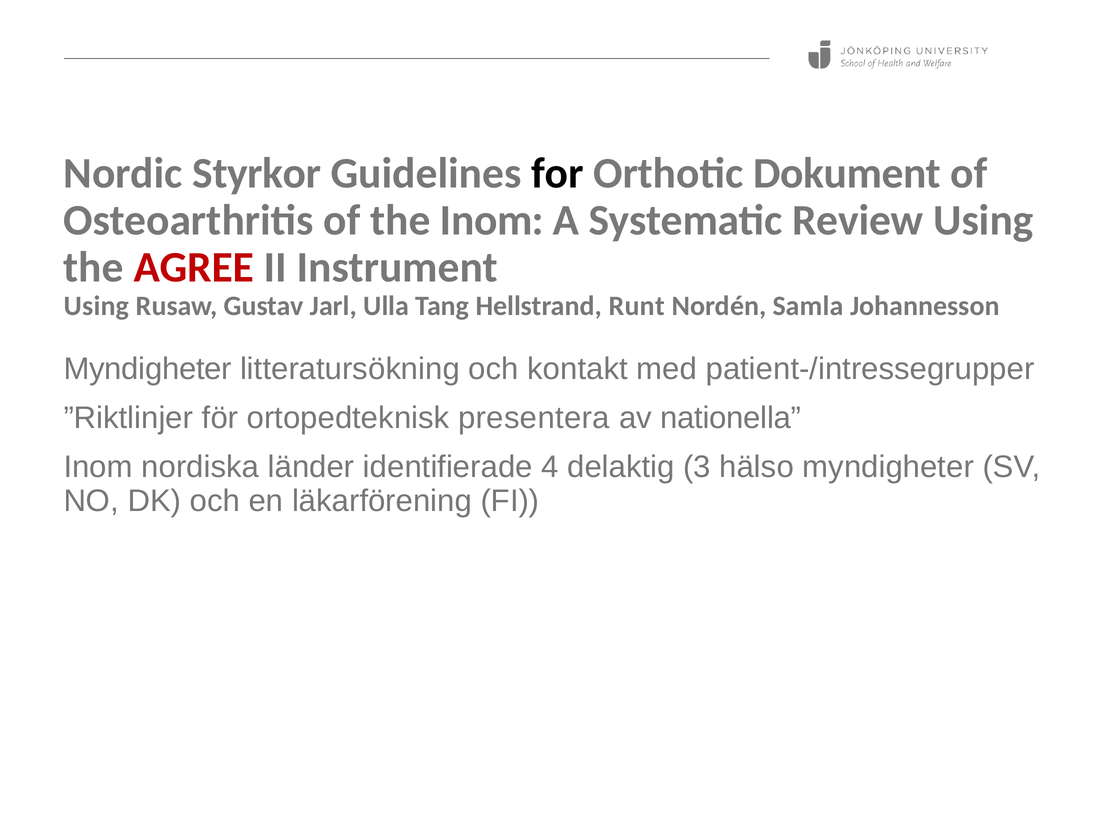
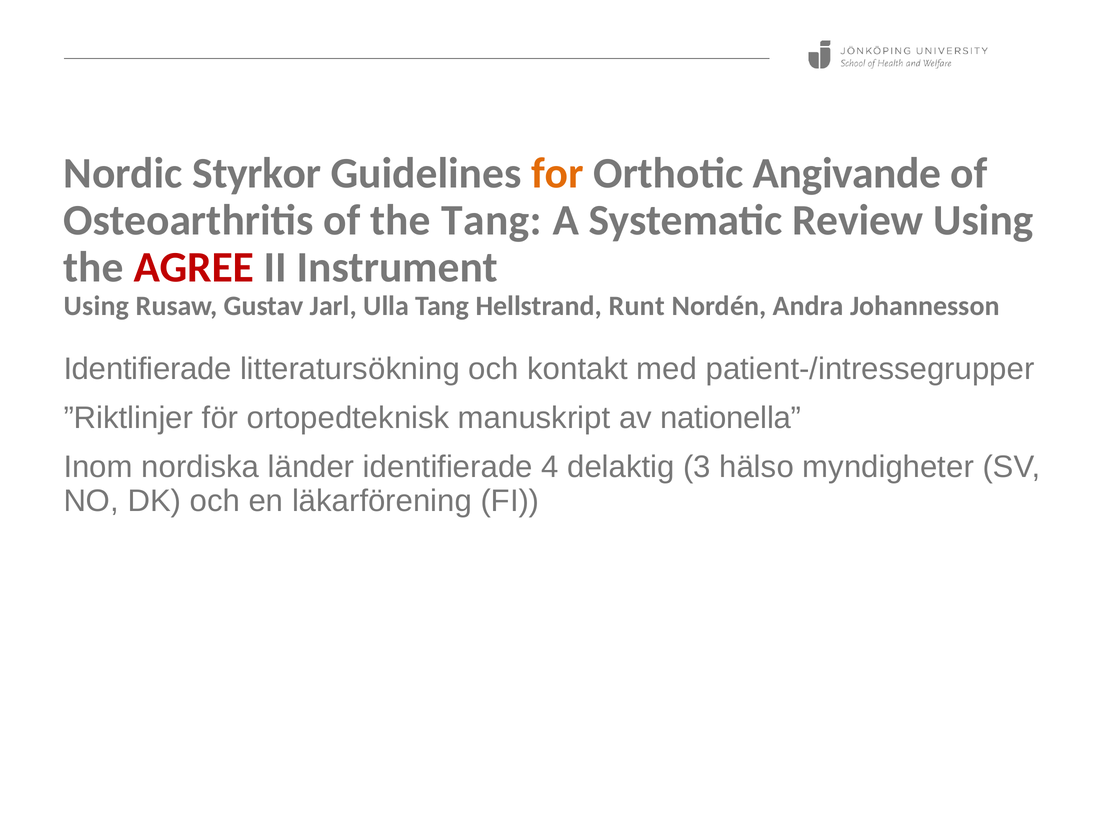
for colour: black -> orange (557, 173)
Dokument: Dokument -> Angivande (847, 173)
the Inom: Inom -> Tang (492, 220)
Samla: Samla -> Andra (808, 306)
Myndigheter: Myndigheter -> Identifierade (148, 369)
presentera: presentera -> manuskript (534, 418)
